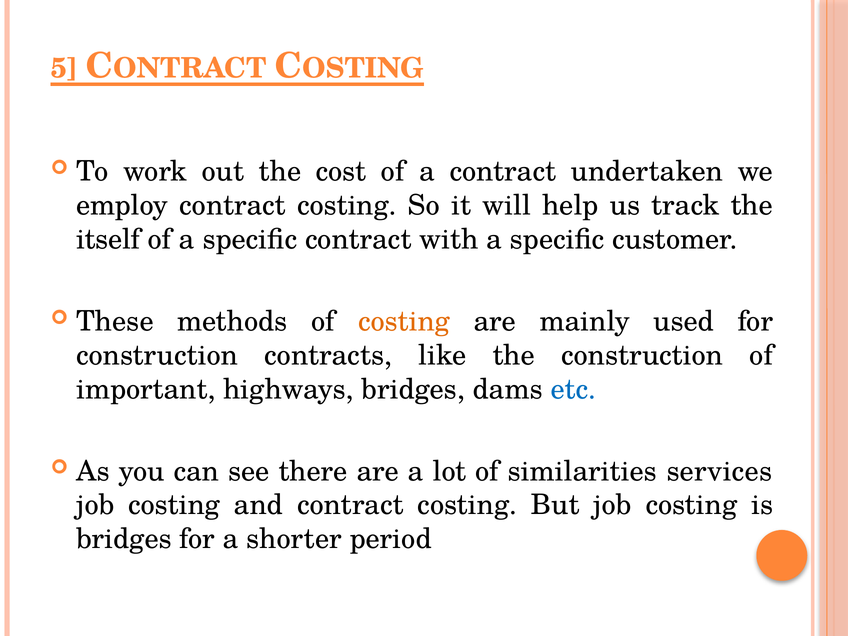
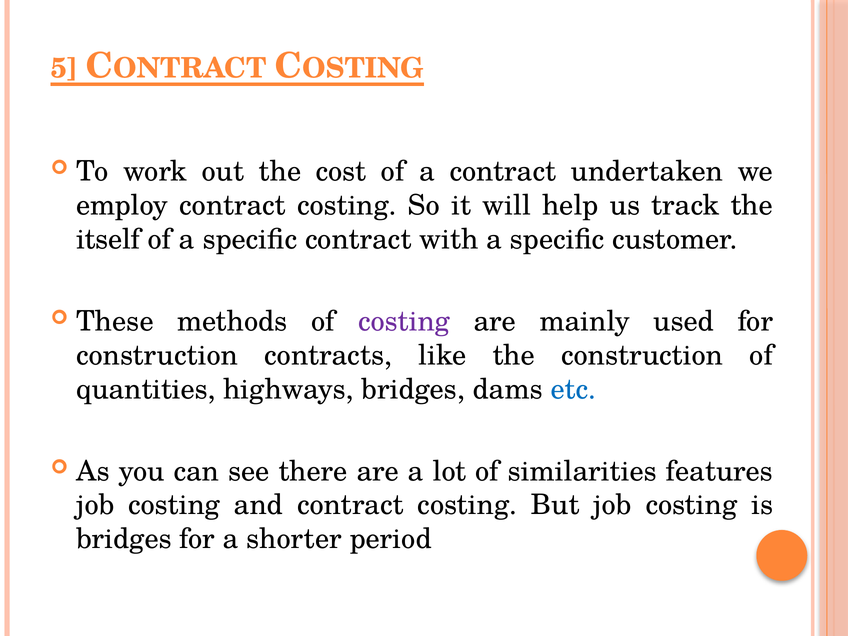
costing colour: orange -> purple (404, 321)
important: important -> quantities (146, 389)
services: services -> features (720, 471)
